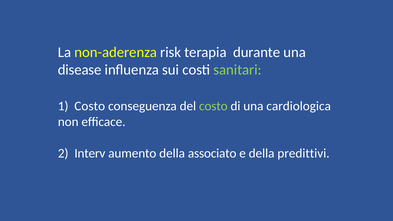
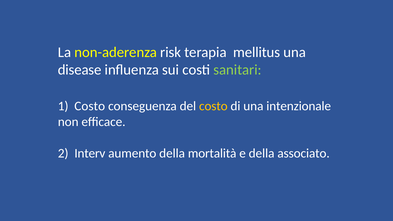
durante: durante -> mellitus (257, 52)
costo colour: light green -> yellow (213, 106)
cardiologica: cardiologica -> intenzionale (299, 106)
associato: associato -> mortalità (212, 153)
predittivi: predittivi -> associato (304, 153)
